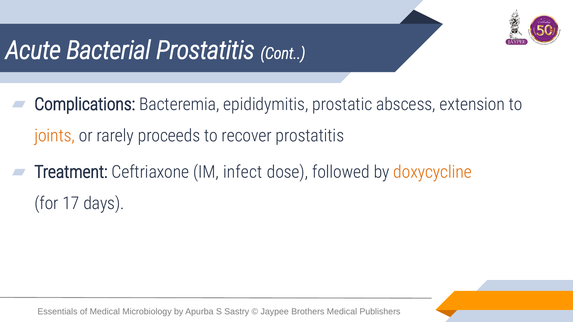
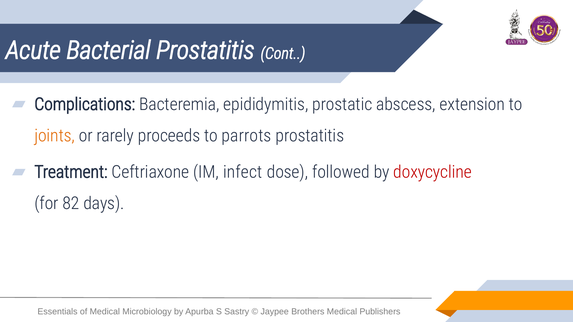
recover: recover -> parrots (247, 136)
doxycycline colour: orange -> red (433, 172)
17: 17 -> 82 (71, 204)
